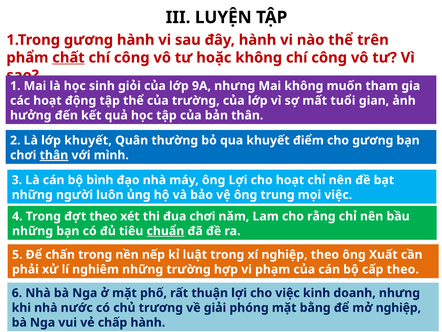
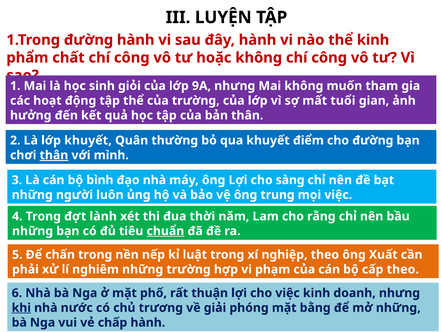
1.Trong gương: gương -> đường (89, 40)
thể trên: trên -> kinh (373, 40)
chất underline: present -> none (68, 58)
cho gương: gương -> đường (373, 140)
cho hoạt: hoạt -> sàng (290, 180)
đợt theo: theo -> lành (103, 216)
đua chơi: chơi -> thời (202, 216)
khi underline: none -> present (21, 307)
mở nghiệp: nghiệp -> những (398, 307)
